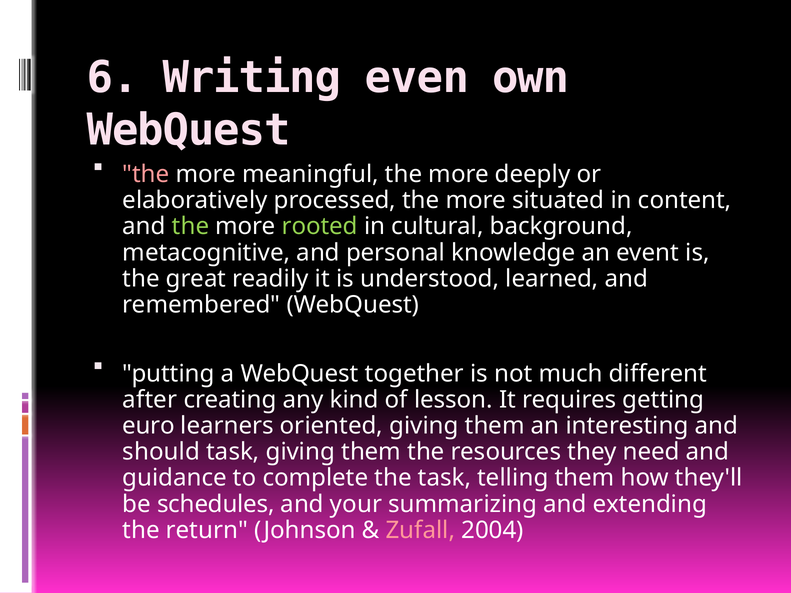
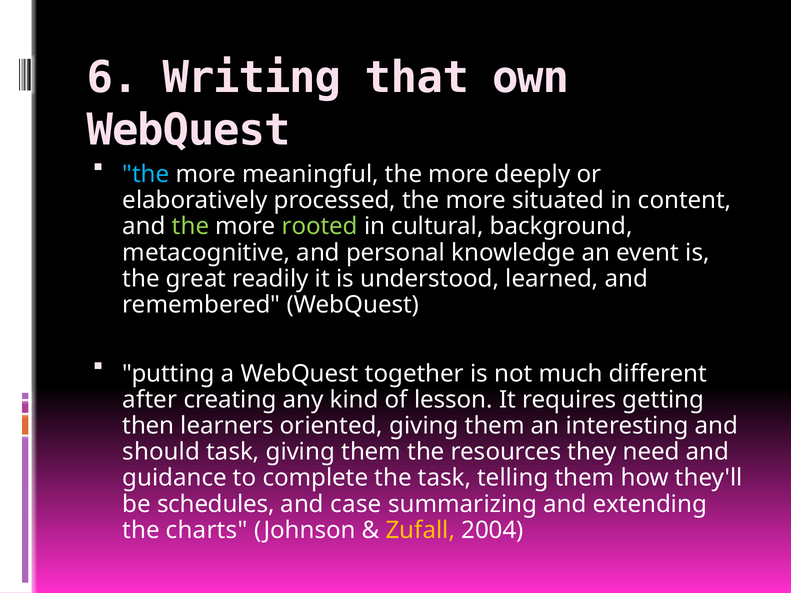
even: even -> that (417, 78)
the colour: pink -> light blue (146, 174)
euro: euro -> then (148, 426)
your: your -> case (356, 504)
return: return -> charts (207, 530)
Zufall colour: pink -> yellow (420, 530)
